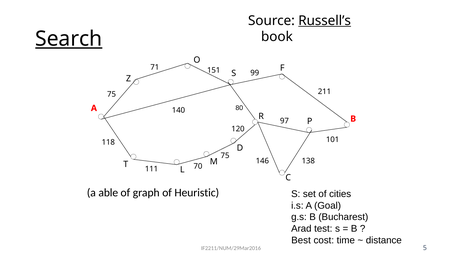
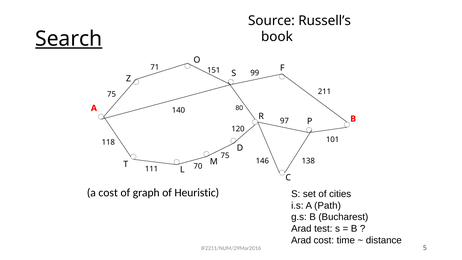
Russell’s underline: present -> none (325, 21)
a able: able -> cost (108, 193)
Goal: Goal -> Path (328, 205)
Best: Best -> Arad (301, 240)
